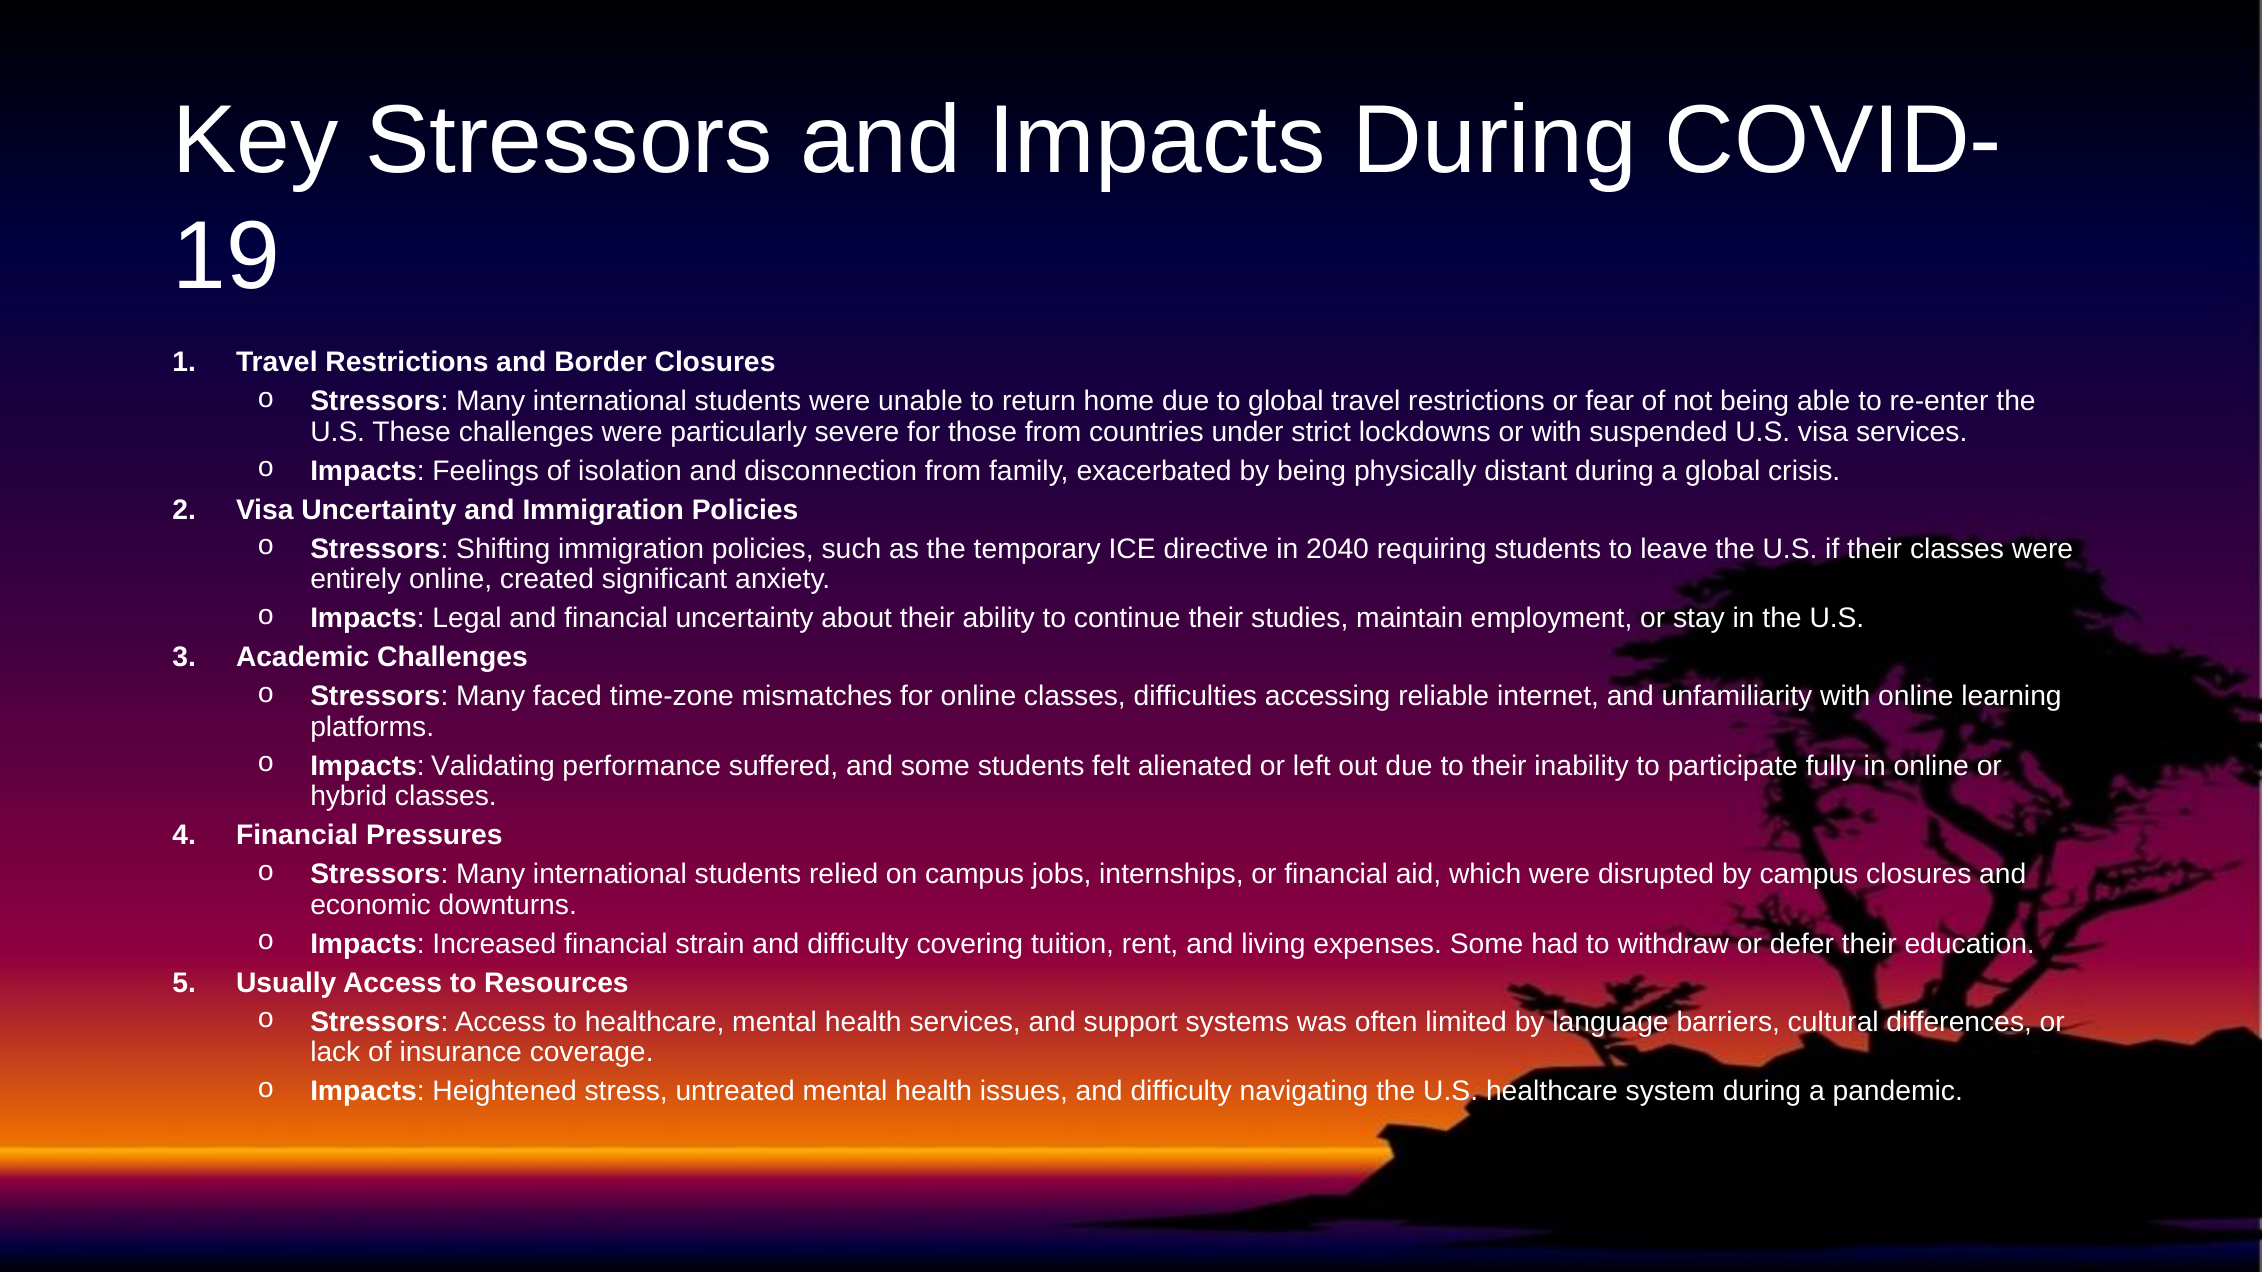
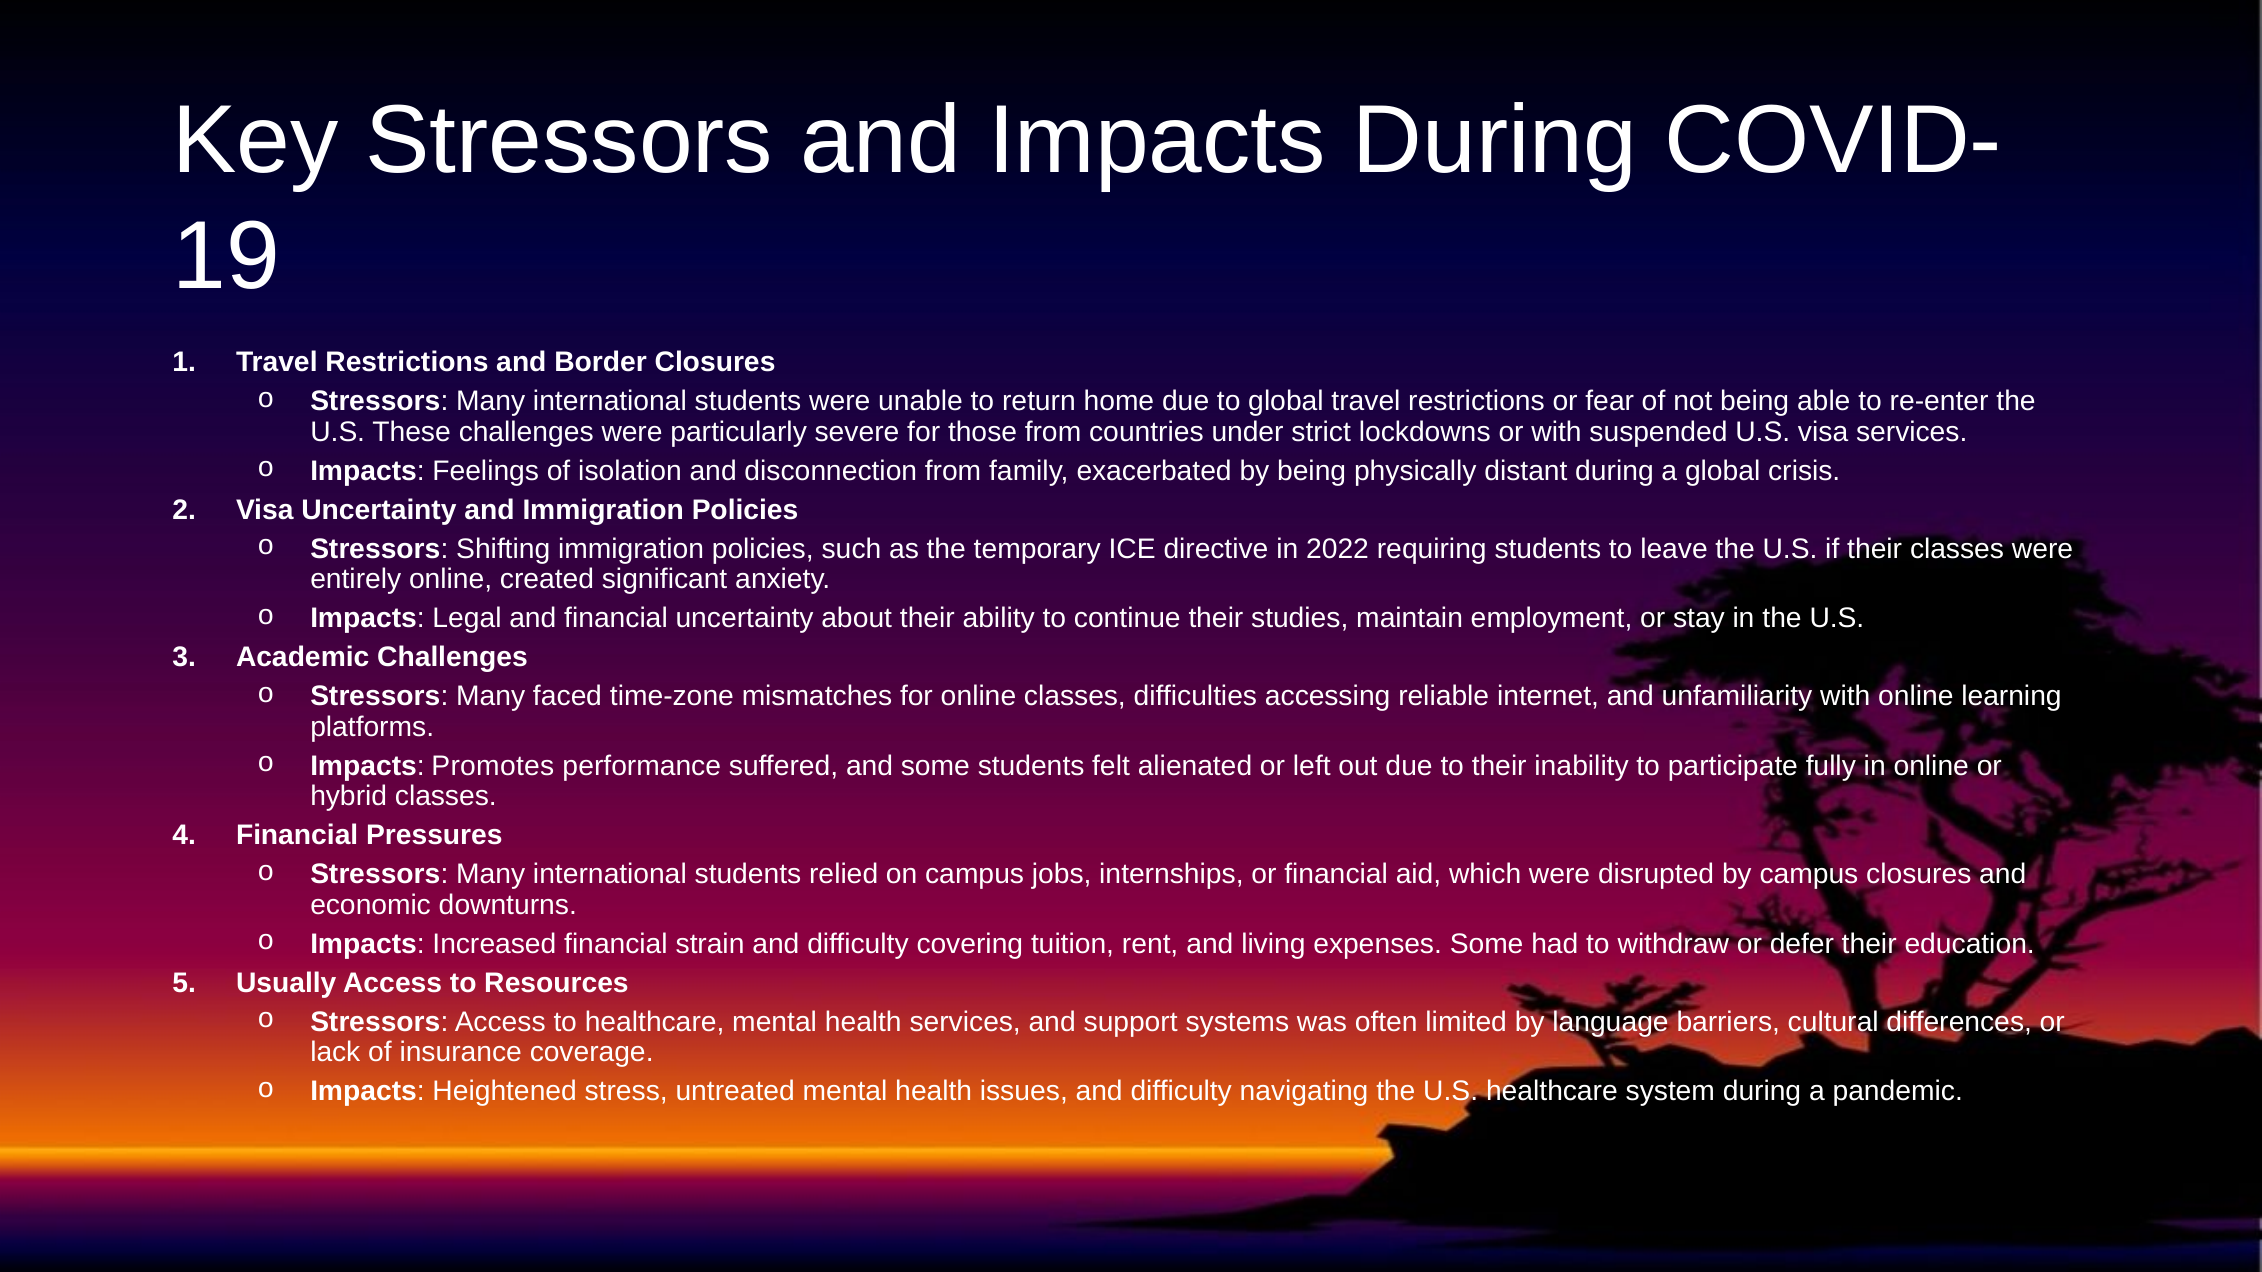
2040: 2040 -> 2022 (1338, 549)
Validating: Validating -> Promotes (493, 766)
